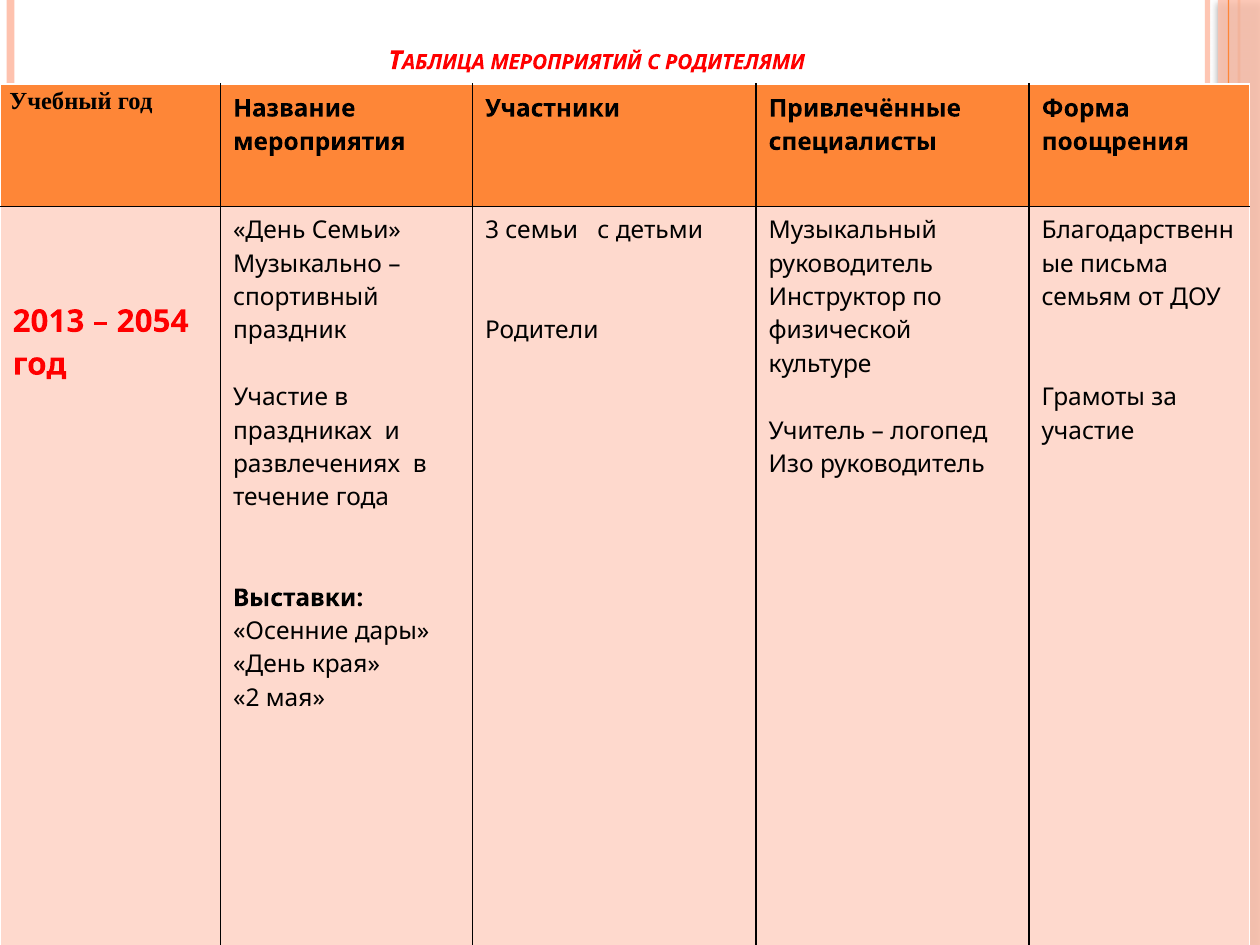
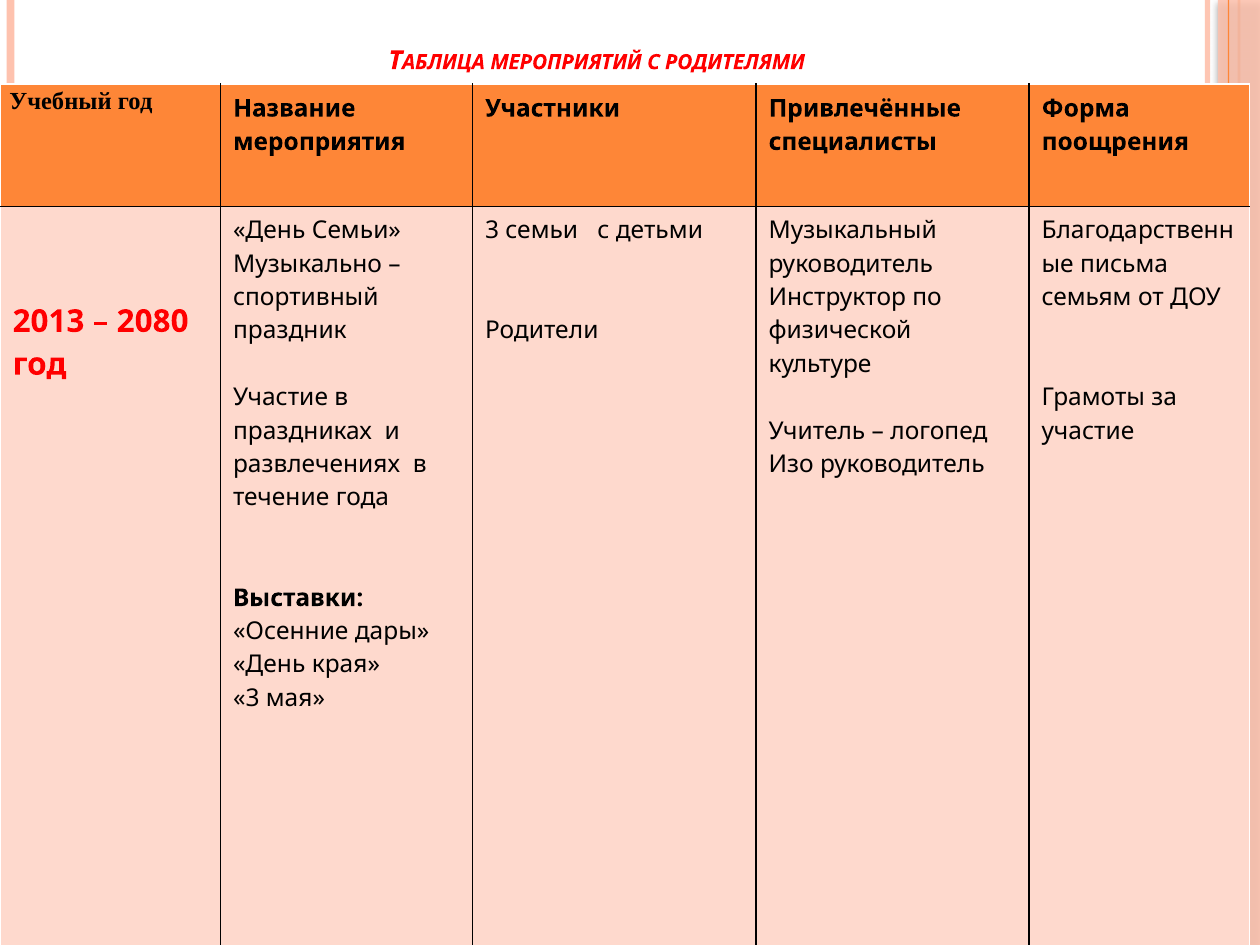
2054: 2054 -> 2080 (153, 321)
2: 2 -> 3 (246, 698)
